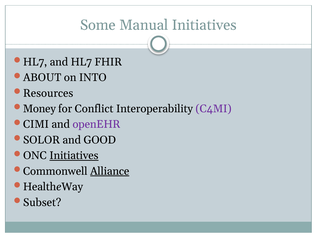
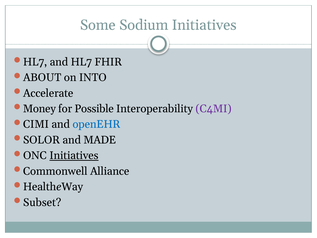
Manual: Manual -> Sodium (144, 25)
Resources: Resources -> Accelerate (48, 93)
Conflict: Conflict -> Possible (94, 109)
openEHR colour: purple -> blue (96, 124)
GOOD: GOOD -> MADE (100, 140)
Alliance underline: present -> none (110, 171)
